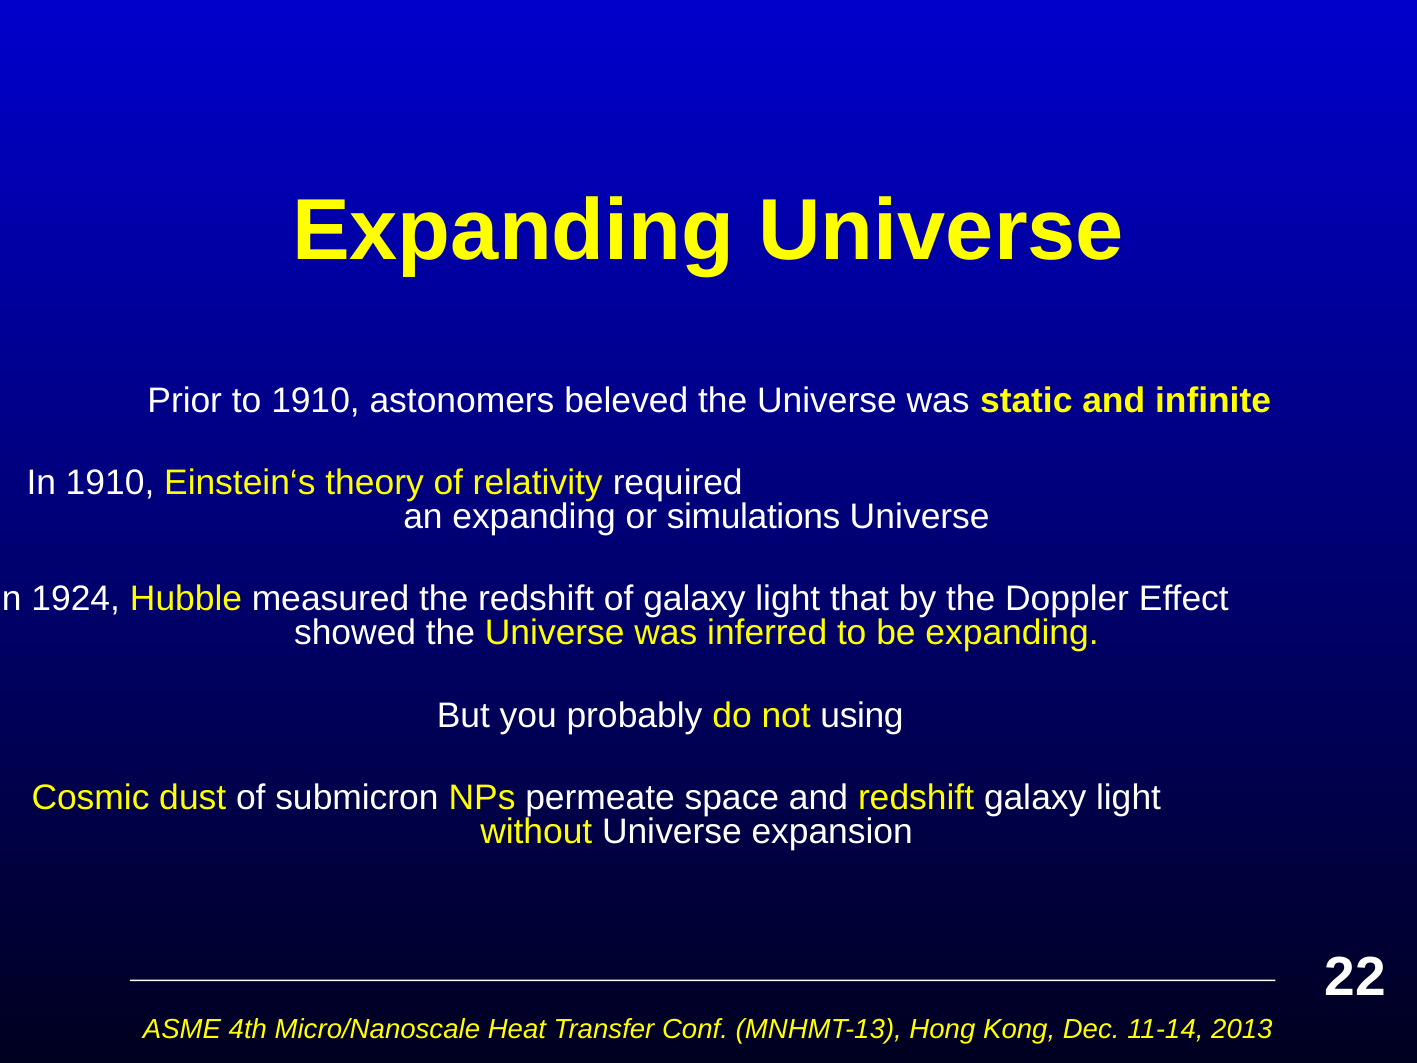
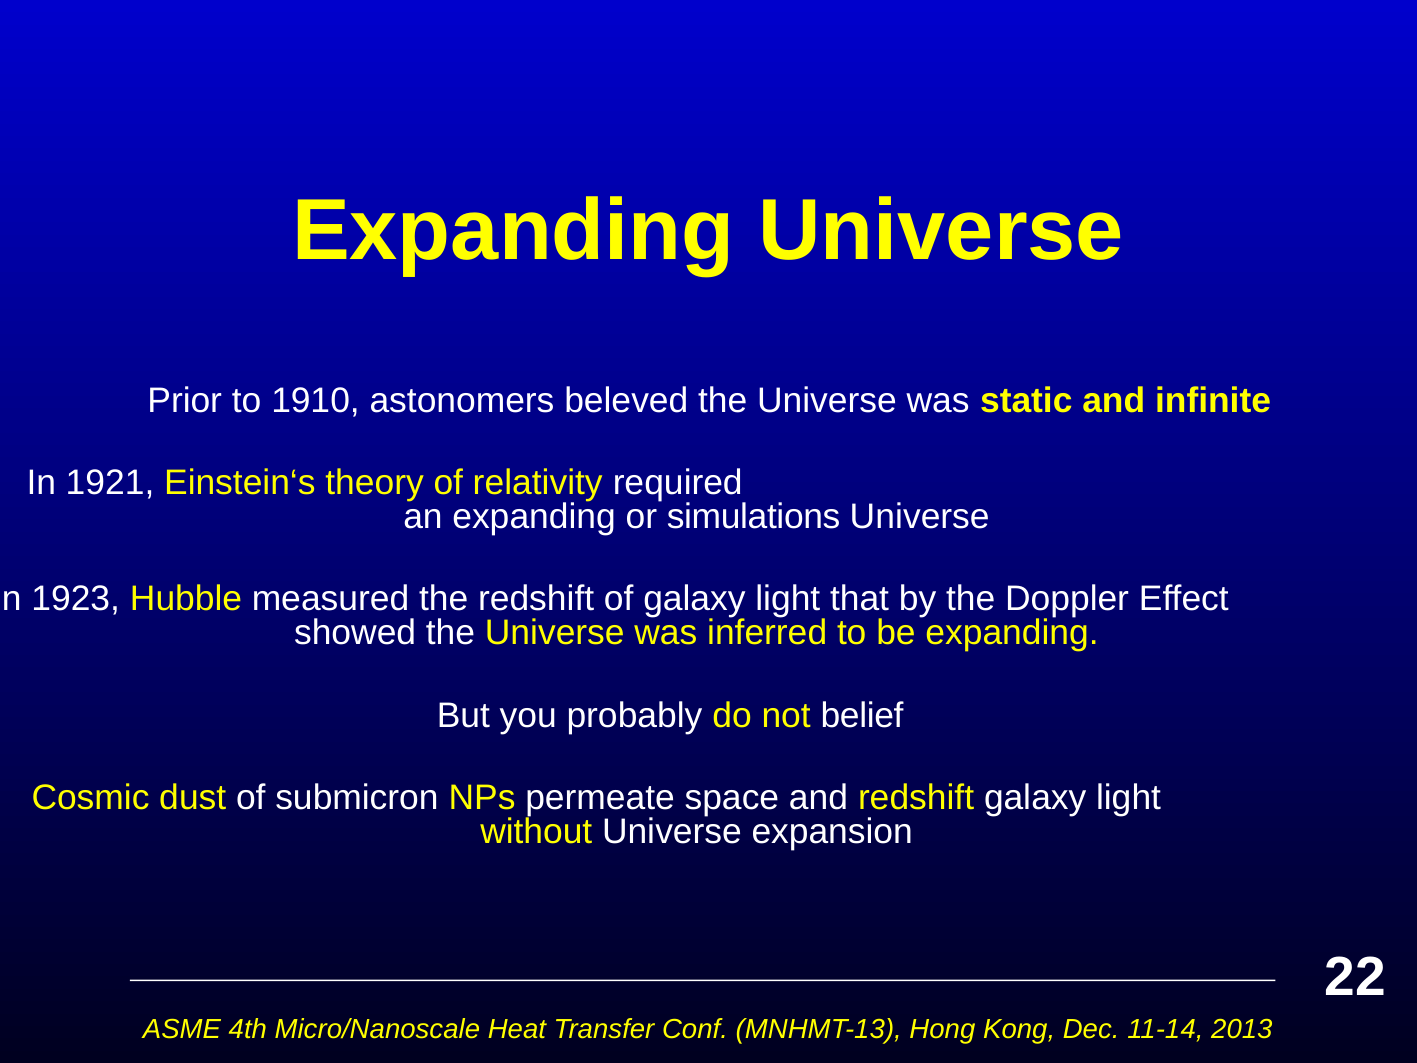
In 1910: 1910 -> 1921 (110, 483)
1924: 1924 -> 1923 (76, 599)
using: using -> belief (862, 715)
